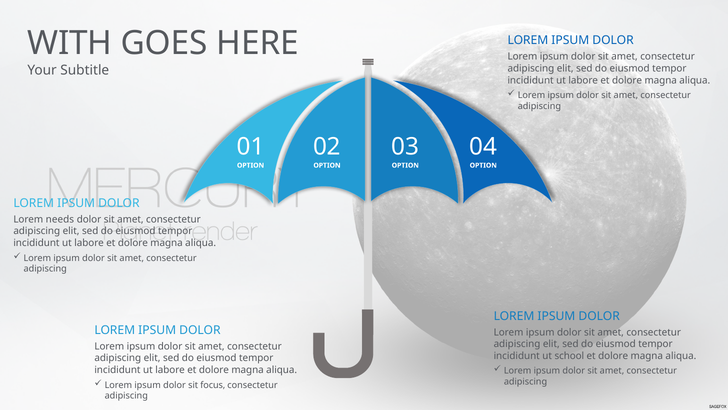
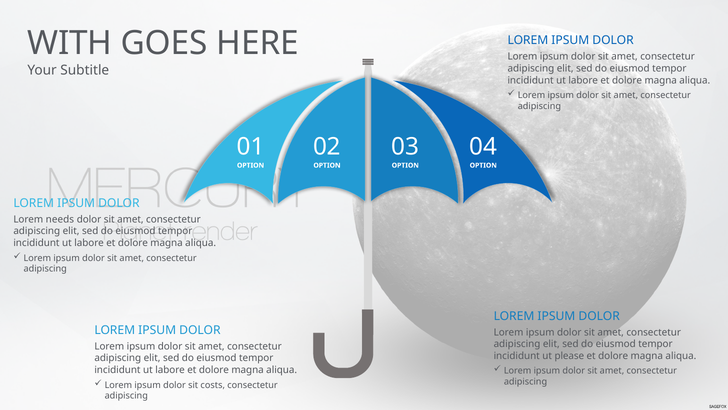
school: school -> please (569, 356)
focus: focus -> costs (213, 385)
